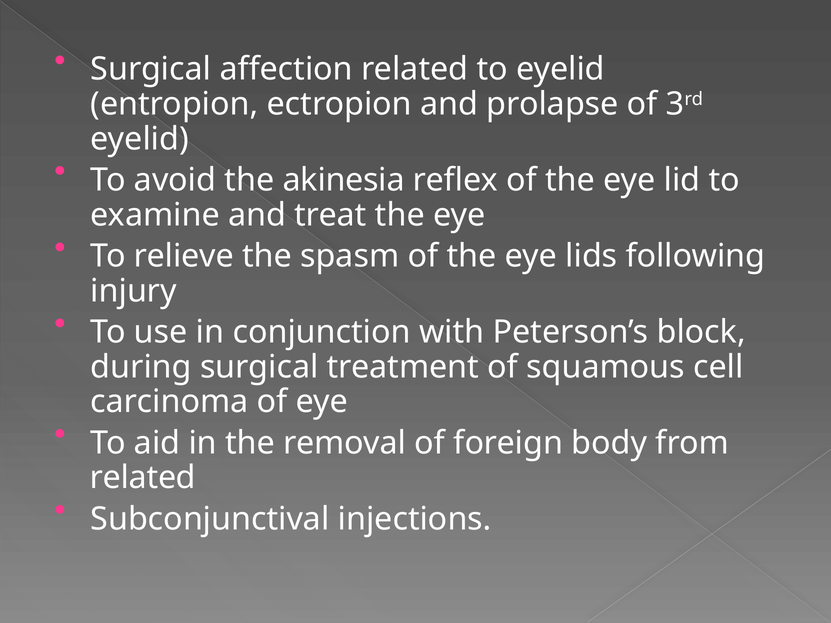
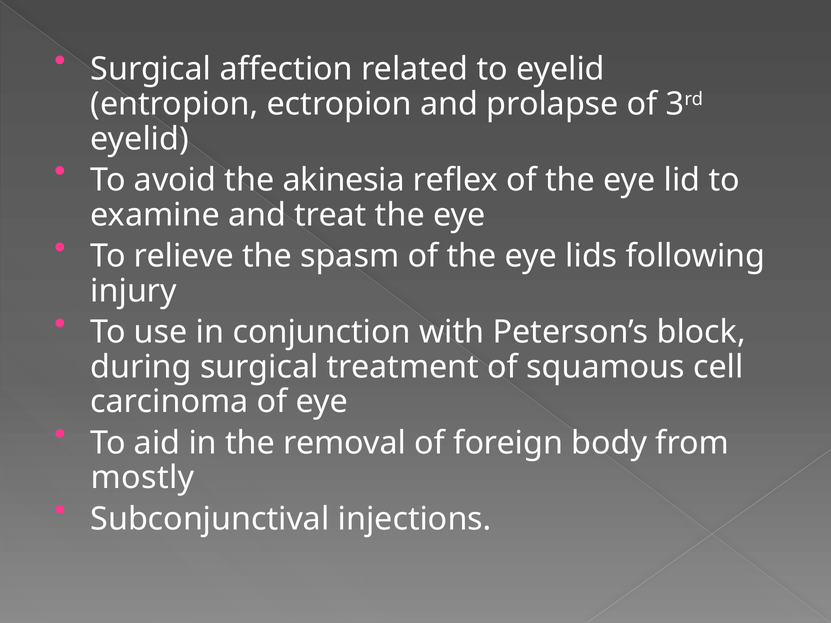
related: related -> mostly (143, 478)
